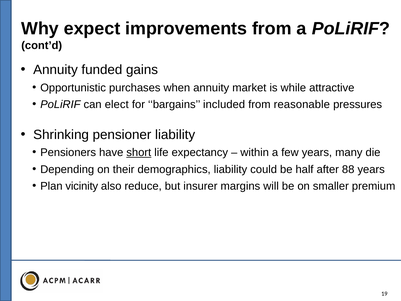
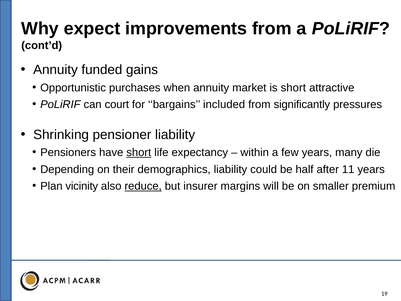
is while: while -> short (293, 88)
elect: elect -> court (117, 104)
reasonable: reasonable -> significantly (302, 104)
88: 88 -> 11 (348, 169)
reduce underline: none -> present (143, 186)
